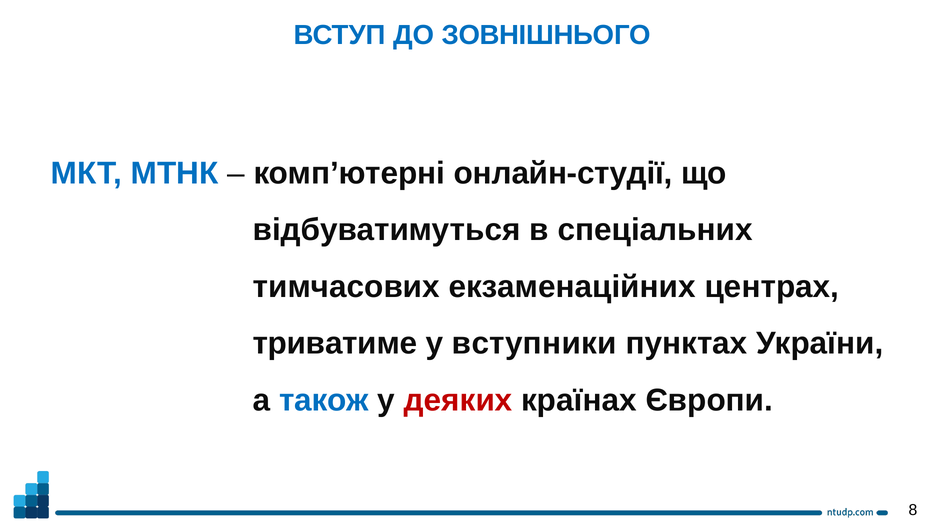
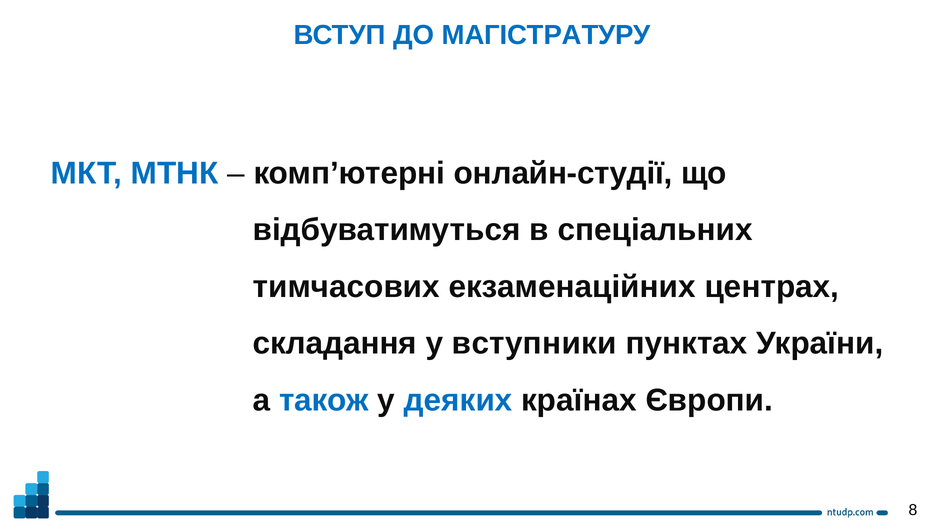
ЗОВНІШНЬОГО: ЗОВНІШНЬОГО -> МАГІСТРАТУРУ (546, 35)
триватиме: триватиме -> складання (335, 344)
деяких colour: red -> blue (458, 400)
